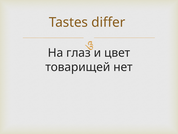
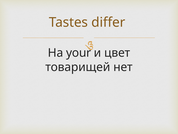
глаз: глаз -> your (79, 53)
